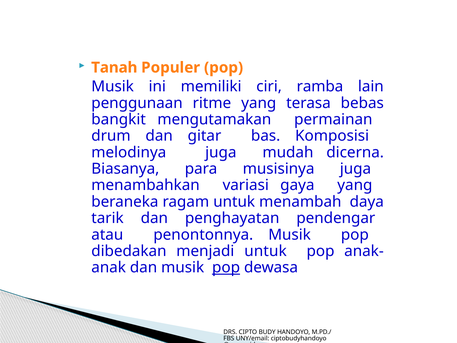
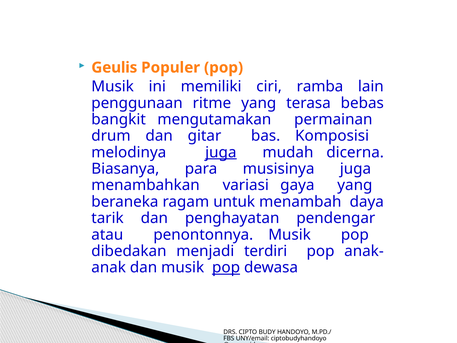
Tanah: Tanah -> Geulis (114, 67)
juga underline: none -> present (221, 152)
menjadi untuk: untuk -> terdiri (266, 251)
